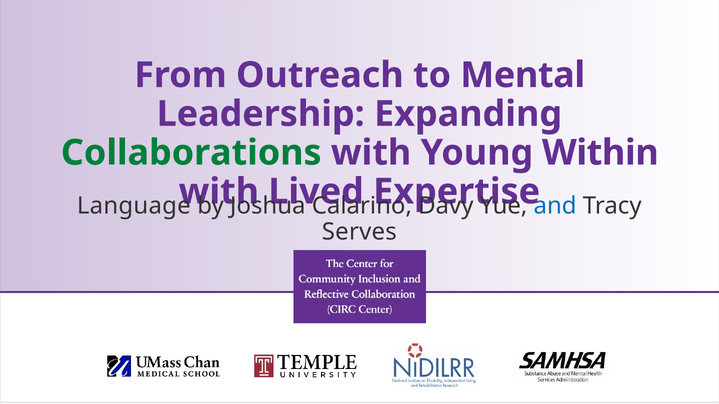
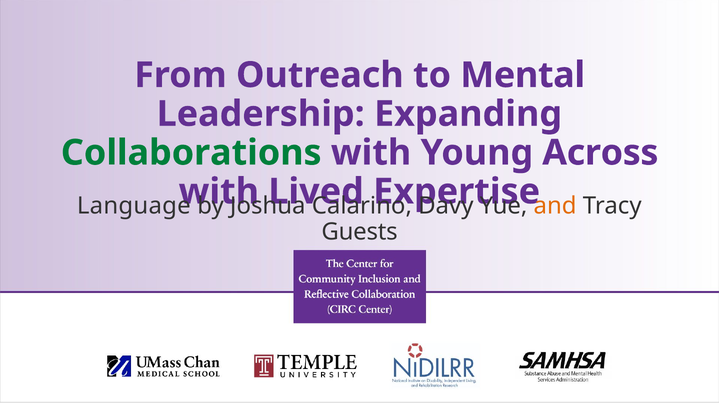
Within: Within -> Across (600, 153)
and colour: blue -> orange (555, 206)
Serves: Serves -> Guests (360, 232)
